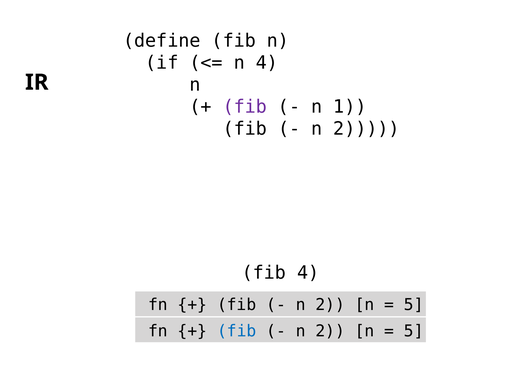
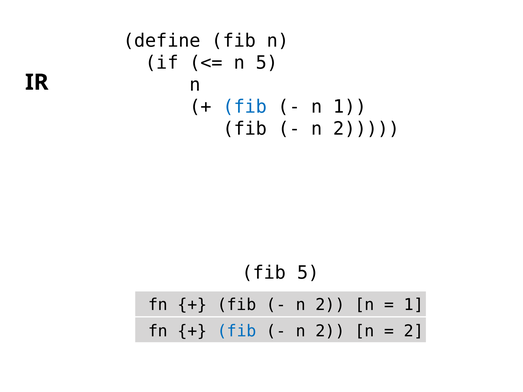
n 4: 4 -> 5 (267, 63)
fib colour: purple -> blue (245, 107)
fib 4: 4 -> 5 (308, 273)
5: 5 -> 1 (414, 305)
5: 5 -> 2 (414, 331)
